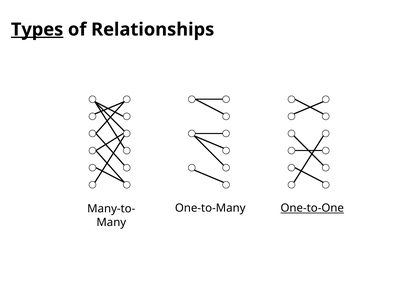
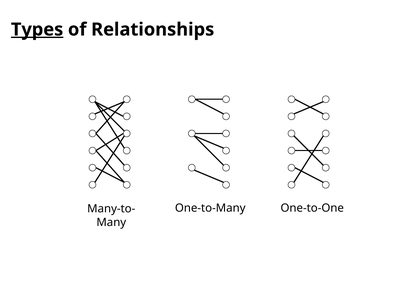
One-to-One underline: present -> none (312, 208)
